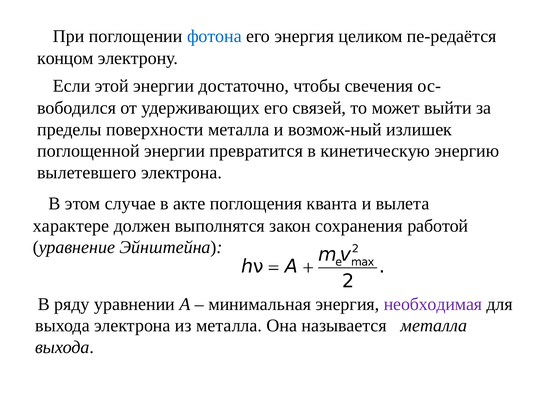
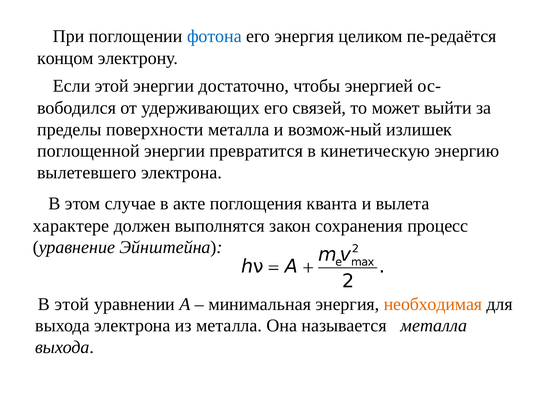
свечения: свечения -> энергией (379, 86)
работой: работой -> процесс (438, 226)
В ряду: ряду -> этой (72, 304)
необходимая colour: purple -> orange (433, 304)
